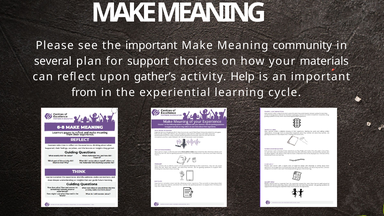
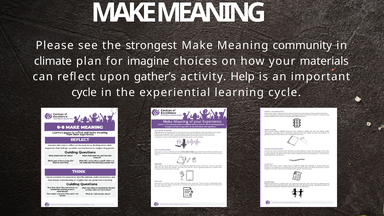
the important: important -> strongest (151, 45)
several: several -> climate (53, 61)
support: support -> imagine (148, 61)
from: from -> cycle (84, 92)
